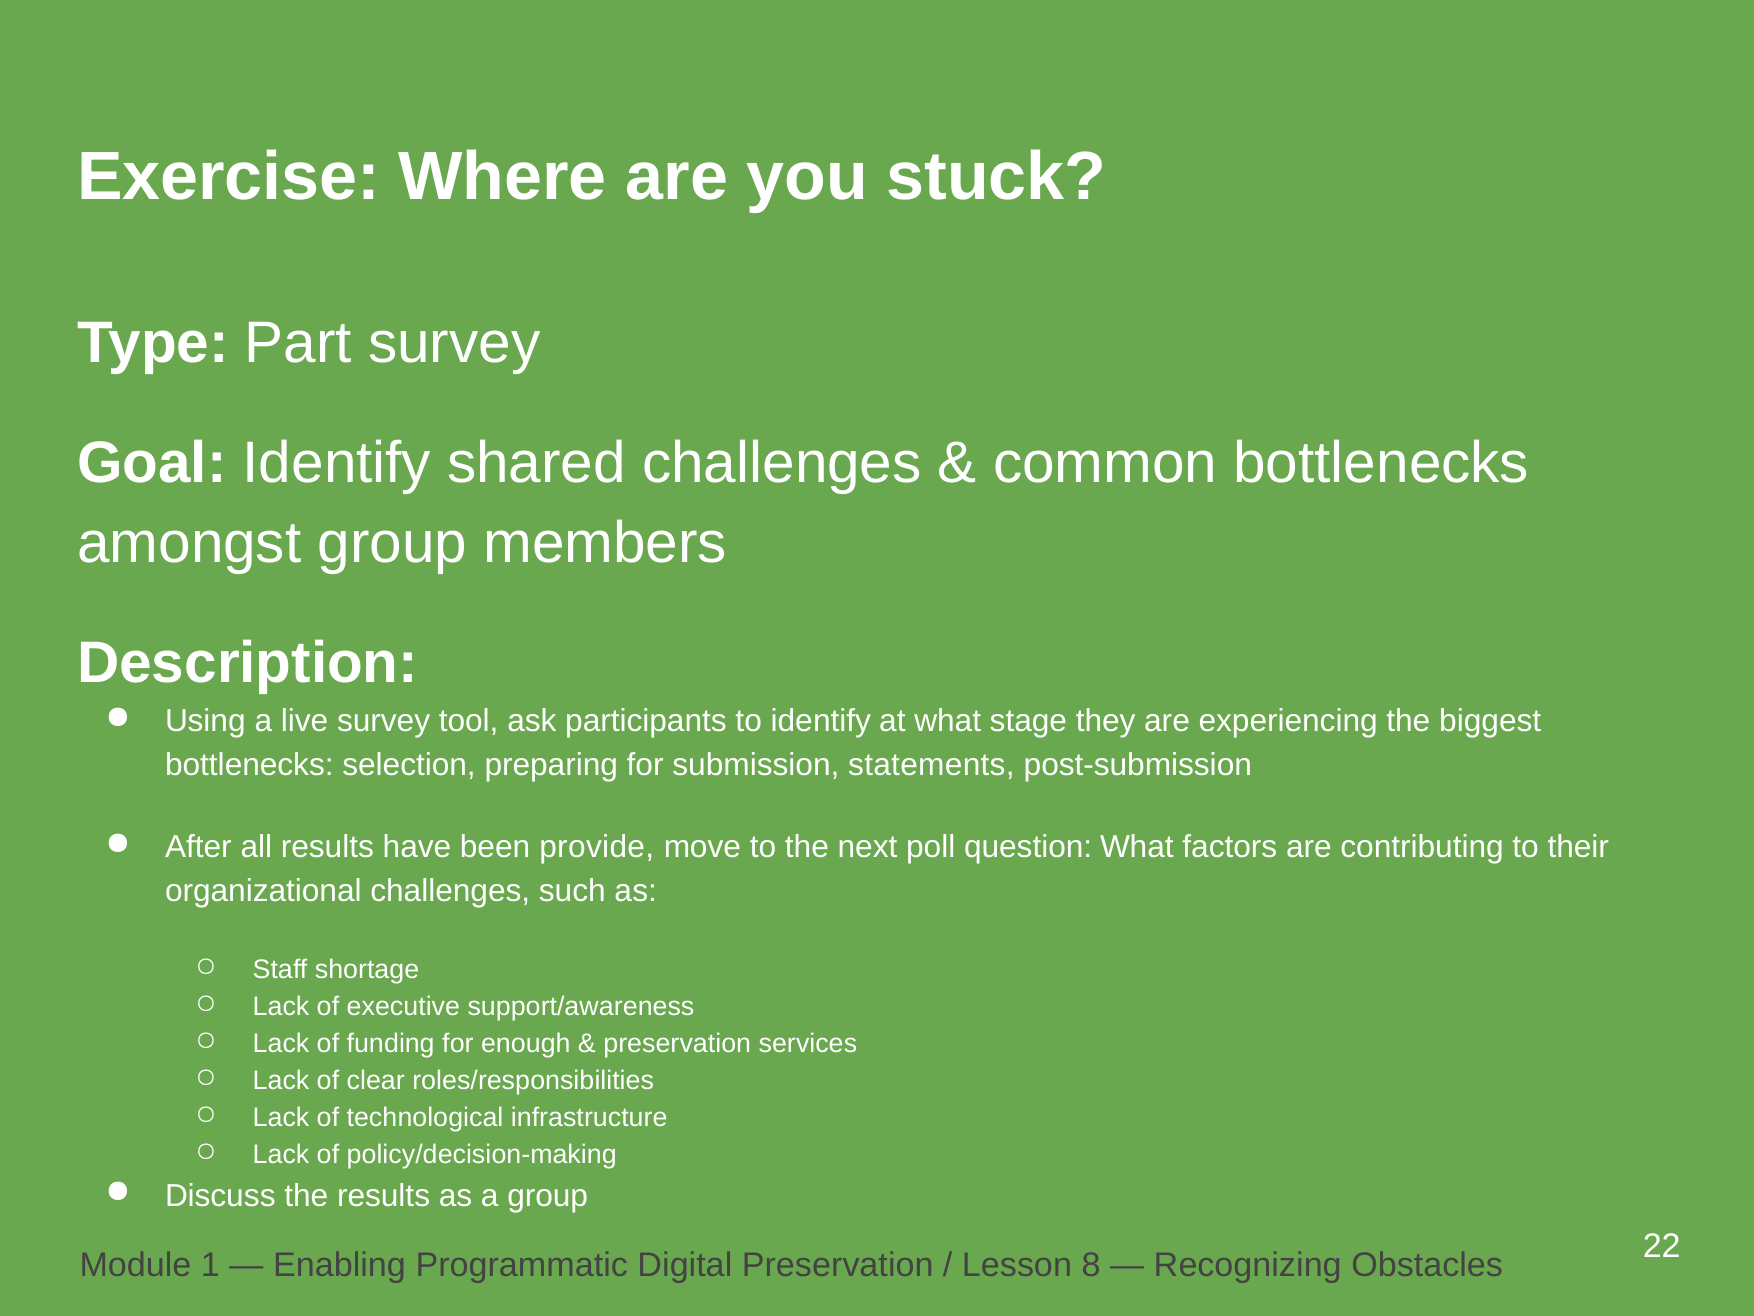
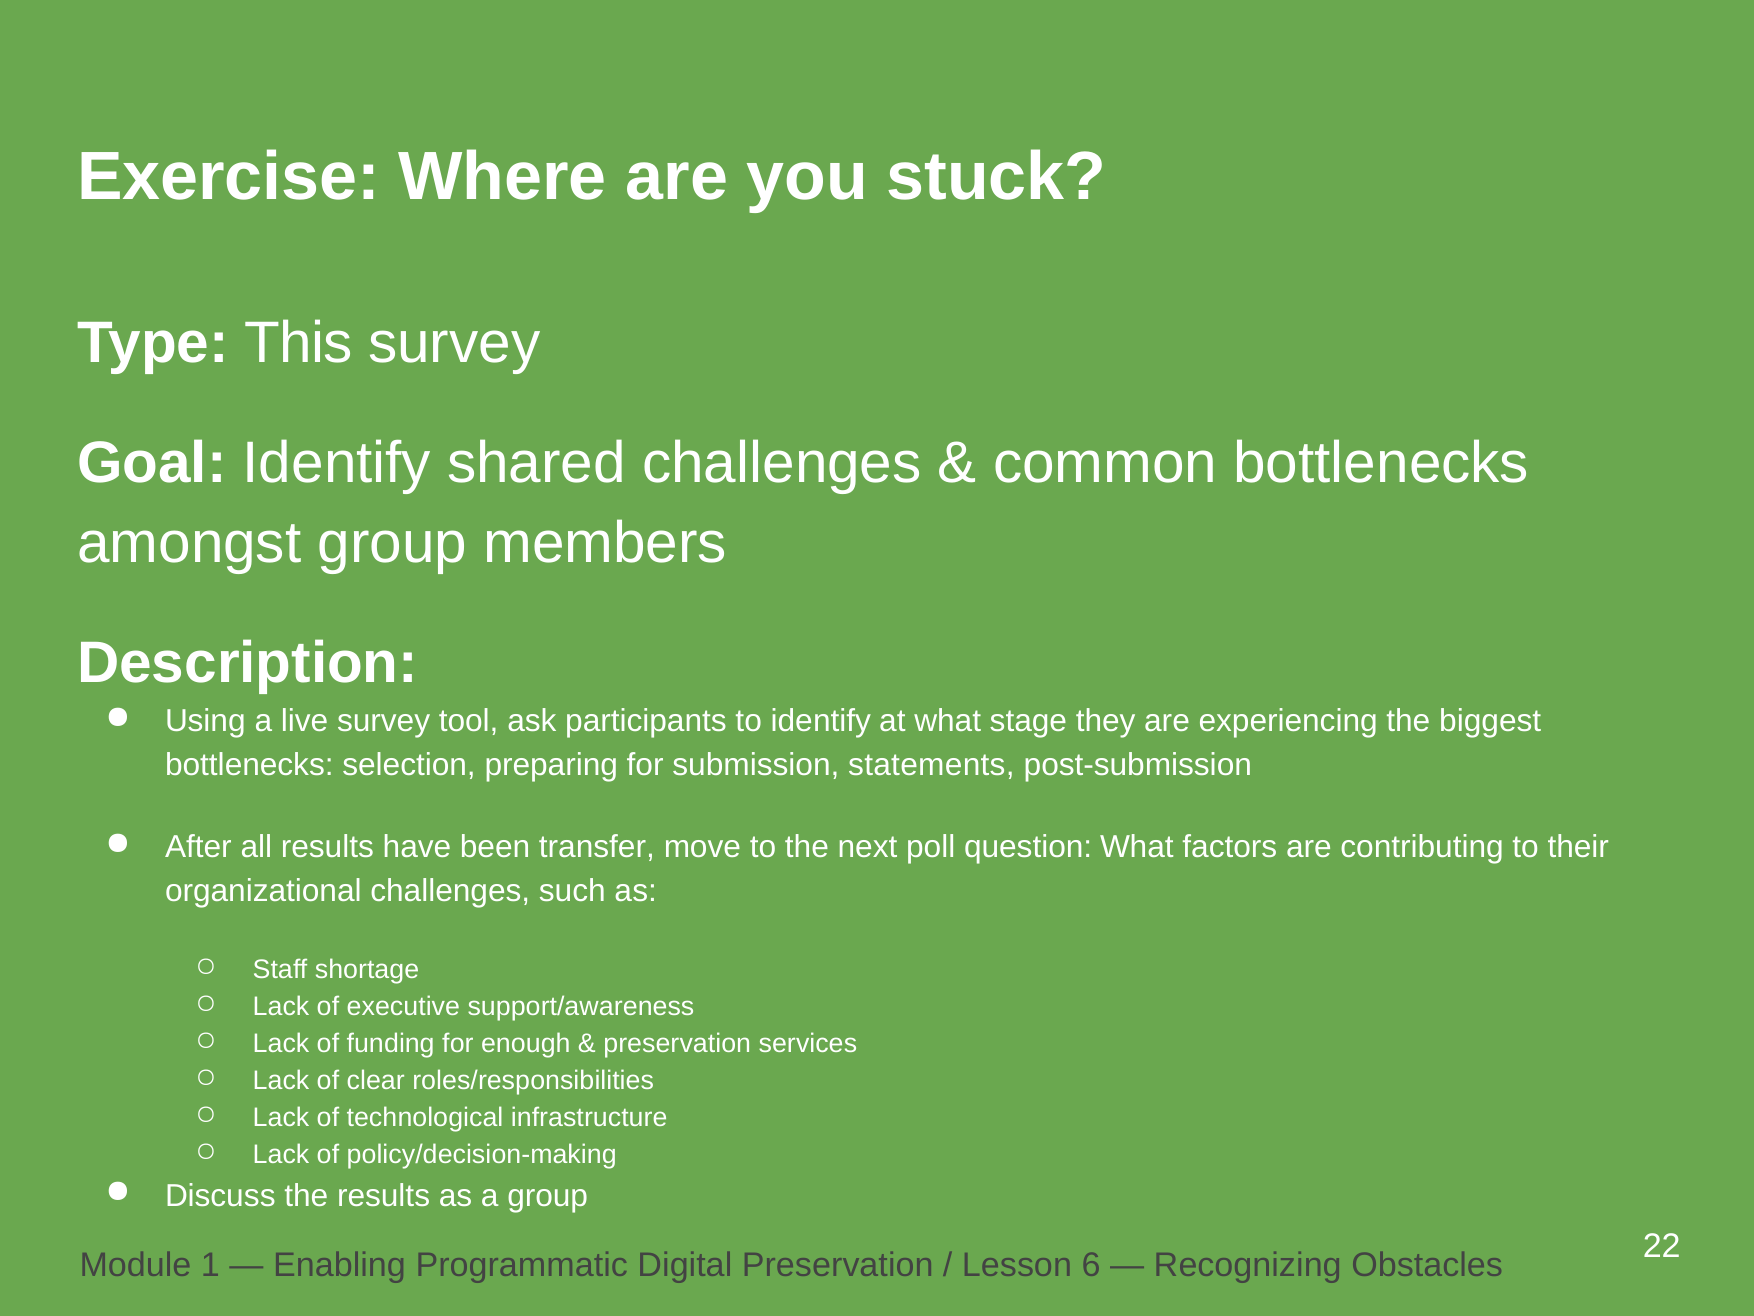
Part: Part -> This (299, 343)
provide: provide -> transfer (597, 847)
8: 8 -> 6 (1091, 1264)
